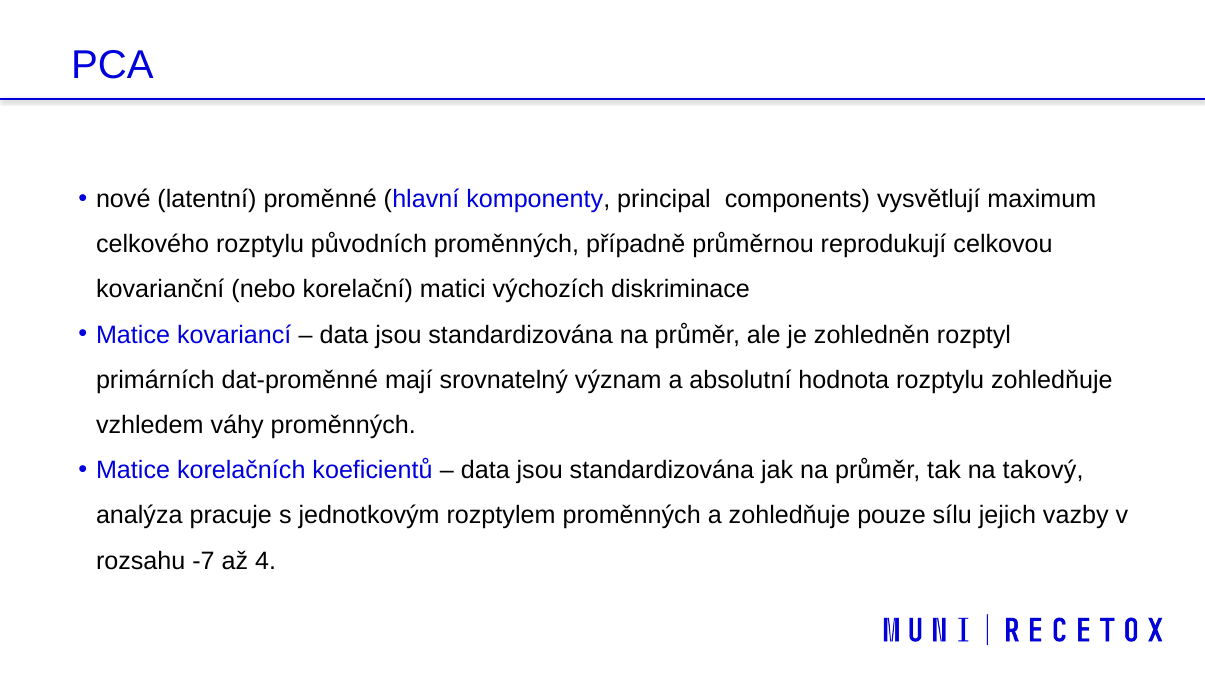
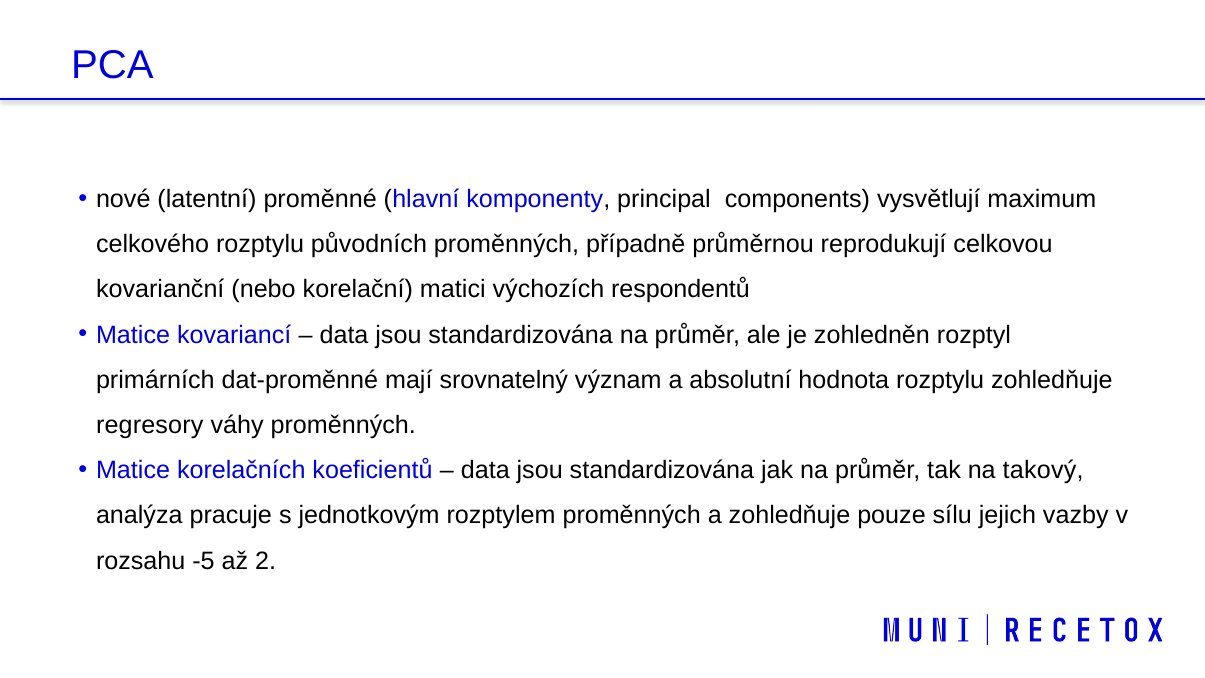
diskriminace: diskriminace -> respondentů (680, 289)
vzhledem: vzhledem -> regresory (150, 425)
-7: -7 -> -5 (204, 561)
4: 4 -> 2 (266, 561)
